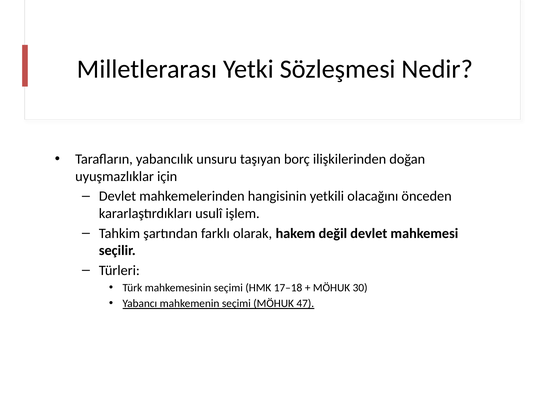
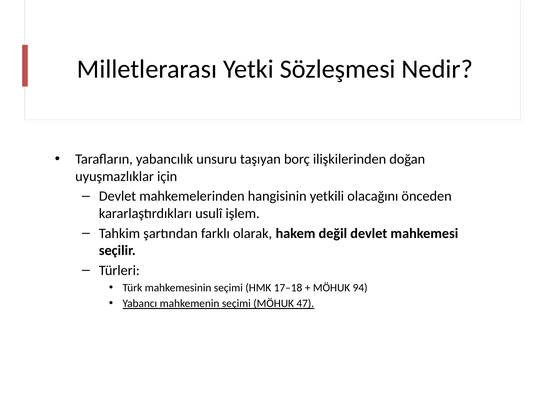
30: 30 -> 94 (360, 288)
